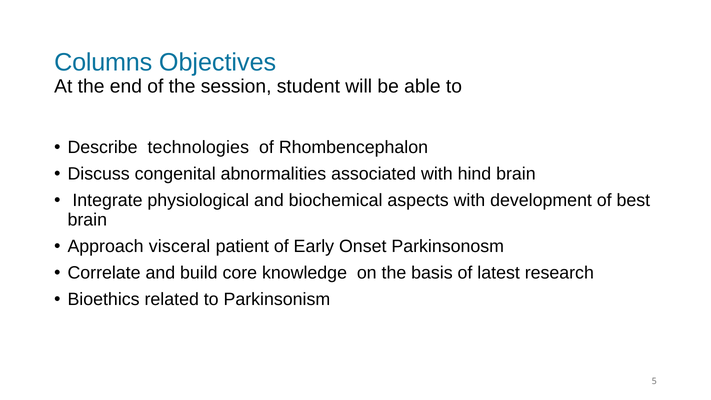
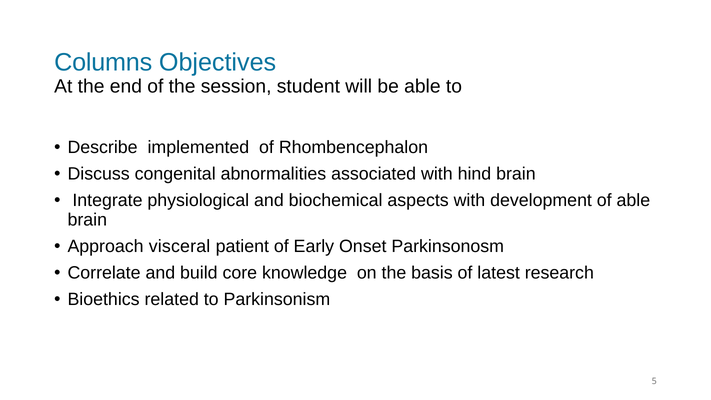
technologies: technologies -> implemented (198, 147)
of best: best -> able (633, 201)
